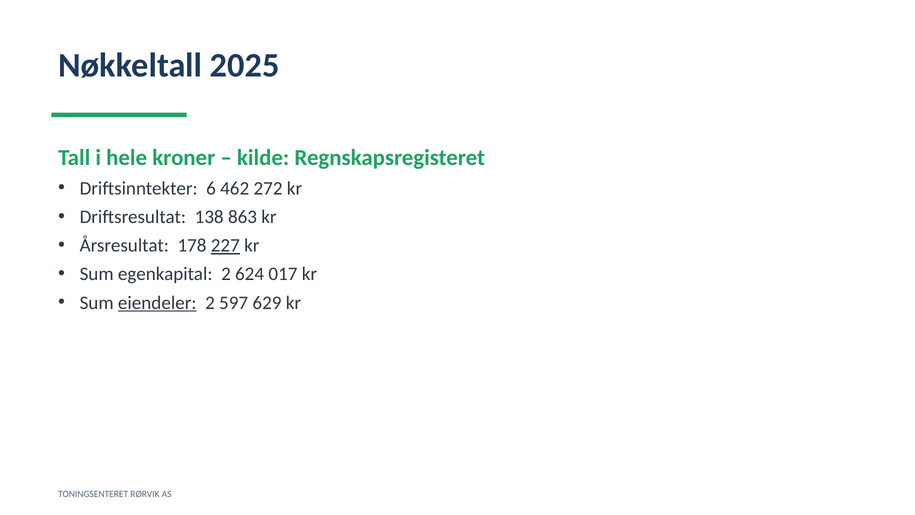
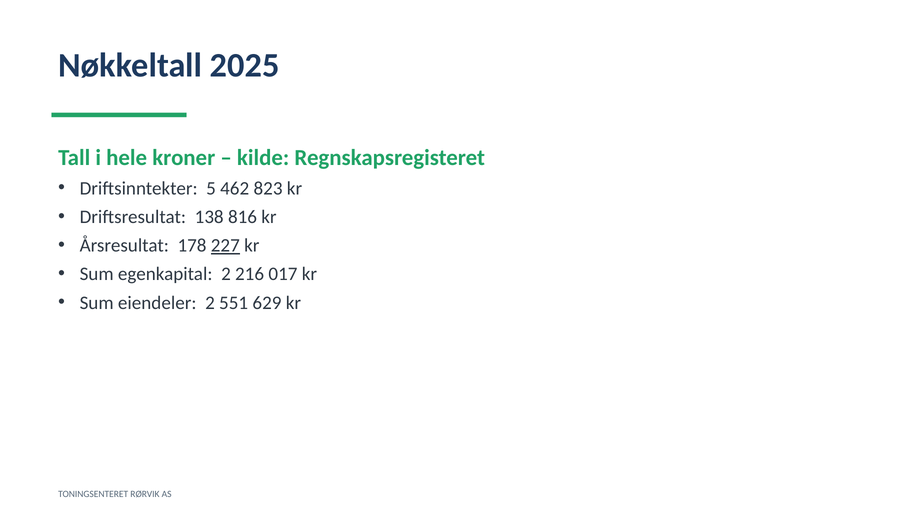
6: 6 -> 5 (211, 188)
272: 272 -> 823 (268, 188)
863: 863 -> 816 (243, 217)
624: 624 -> 216 (250, 274)
eiendeler underline: present -> none (157, 303)
597: 597 -> 551 (234, 303)
